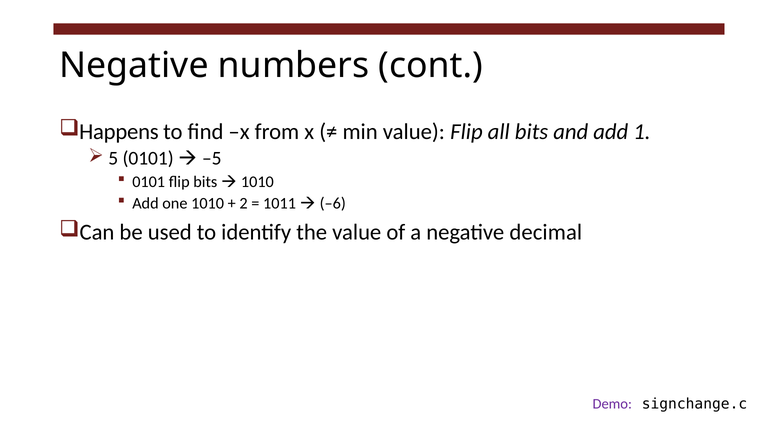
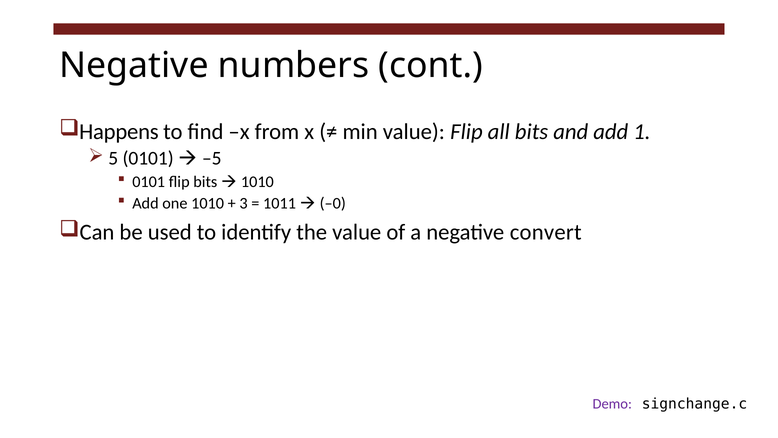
2: 2 -> 3 (244, 203)
–6: –6 -> –0 (333, 203)
decimal: decimal -> convert (546, 232)
